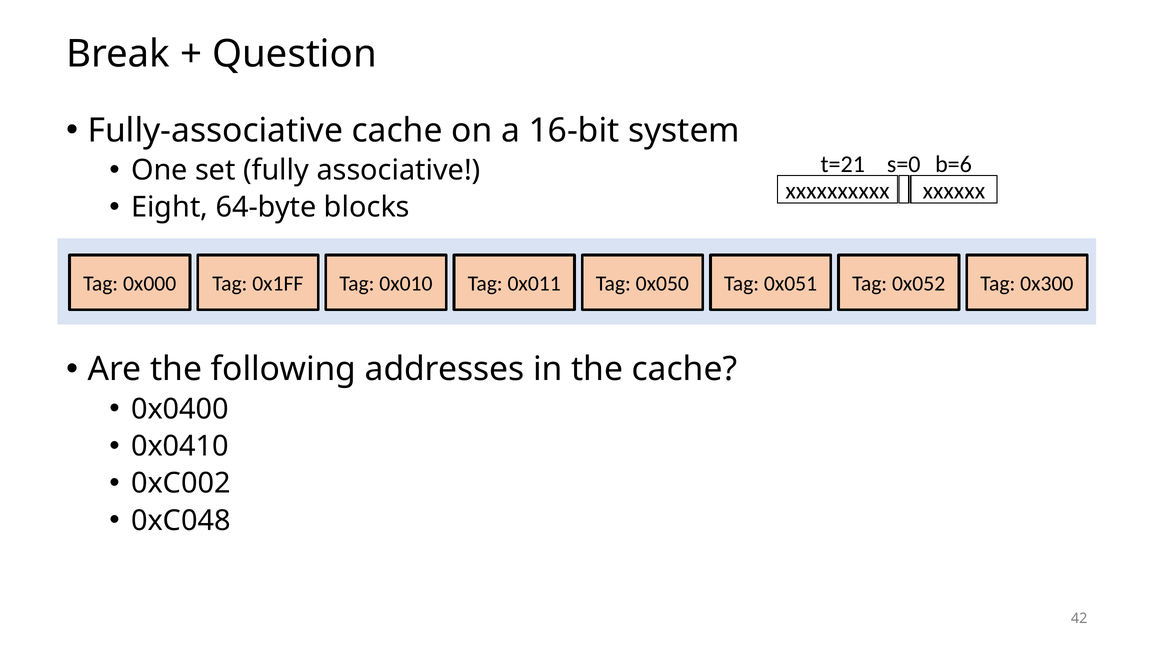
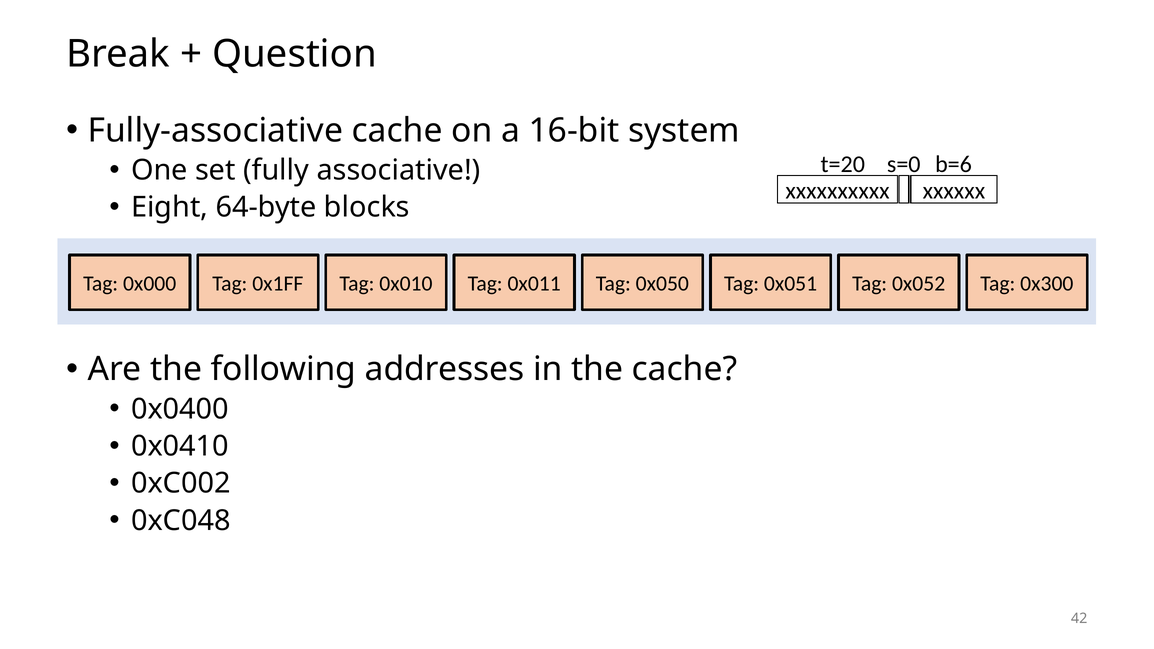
t=21: t=21 -> t=20 (843, 164)
